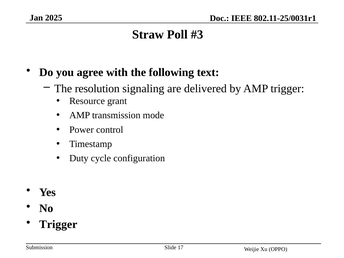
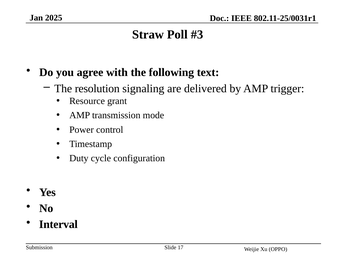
Trigger: Trigger -> Interval (58, 224)
